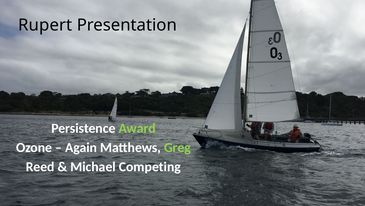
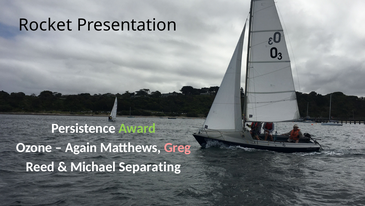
Rupert: Rupert -> Rocket (45, 25)
Greg colour: light green -> pink (177, 147)
Competing: Competing -> Separating (150, 166)
